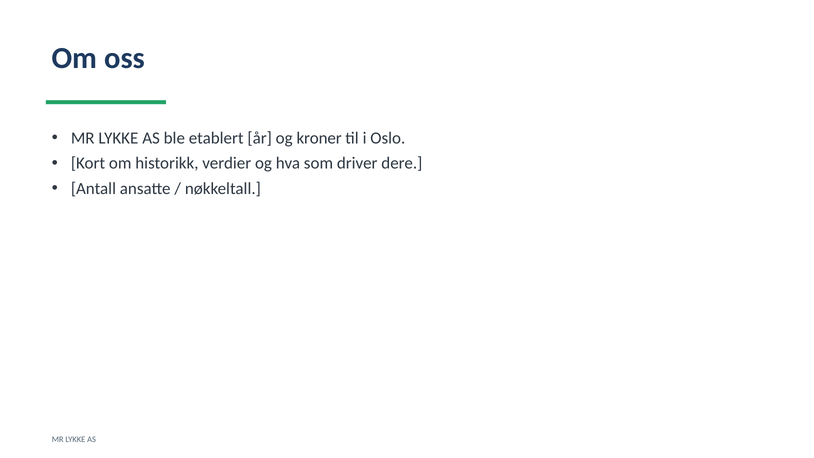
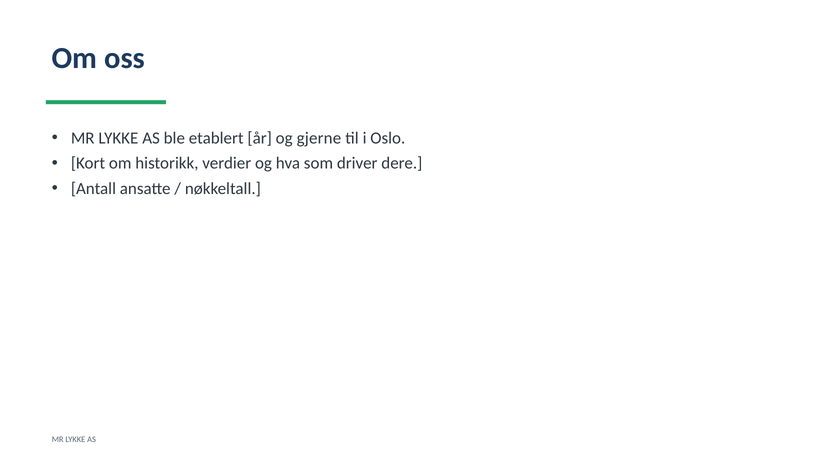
kroner: kroner -> gjerne (319, 138)
